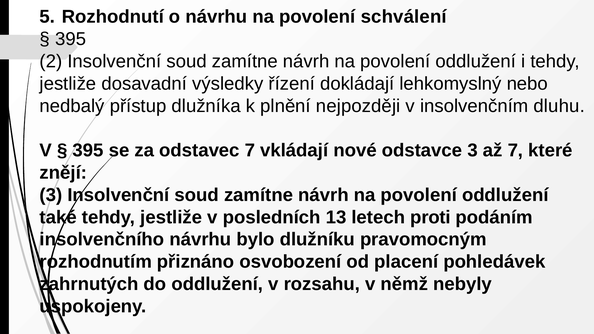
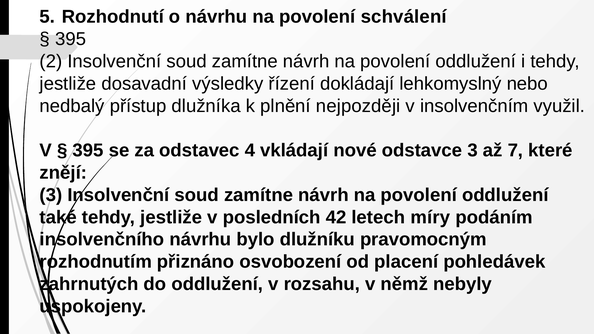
dluhu: dluhu -> využil (559, 106)
odstavec 7: 7 -> 4 (250, 151)
13: 13 -> 42 (336, 217)
proti: proti -> míry (430, 217)
